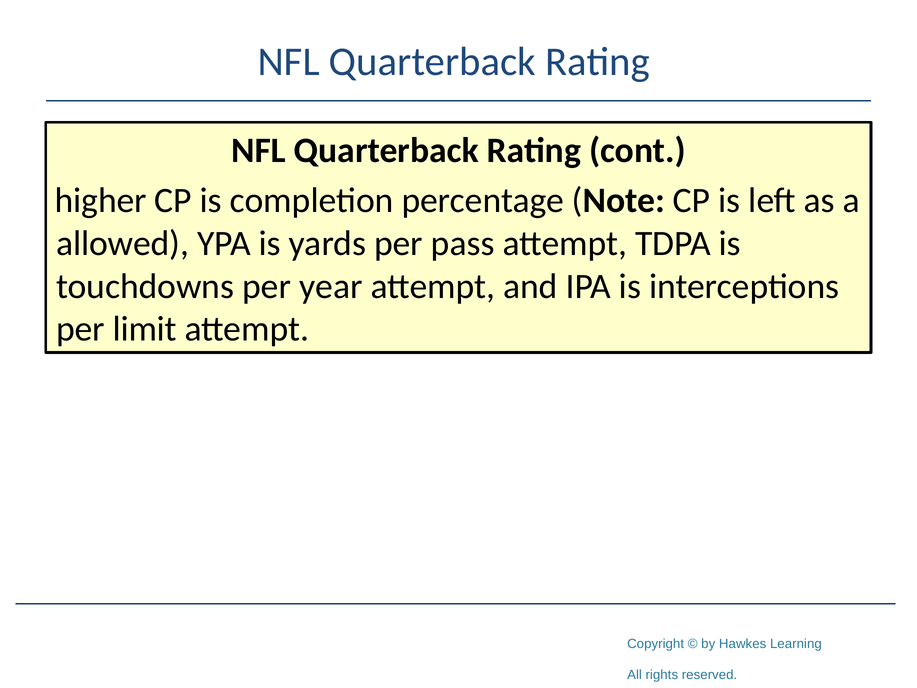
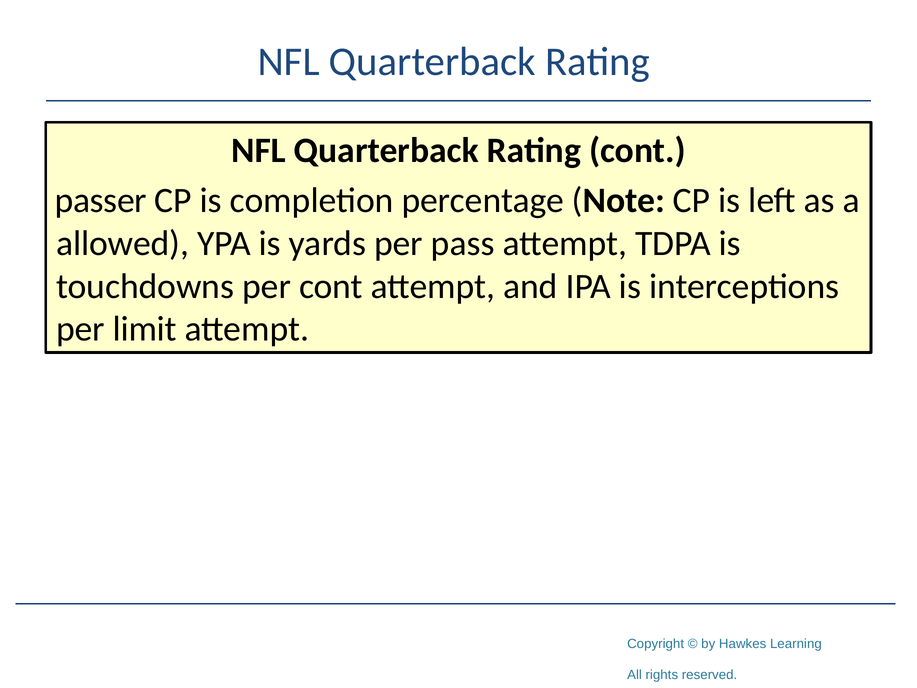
higher: higher -> passer (101, 201)
per year: year -> cont (331, 286)
